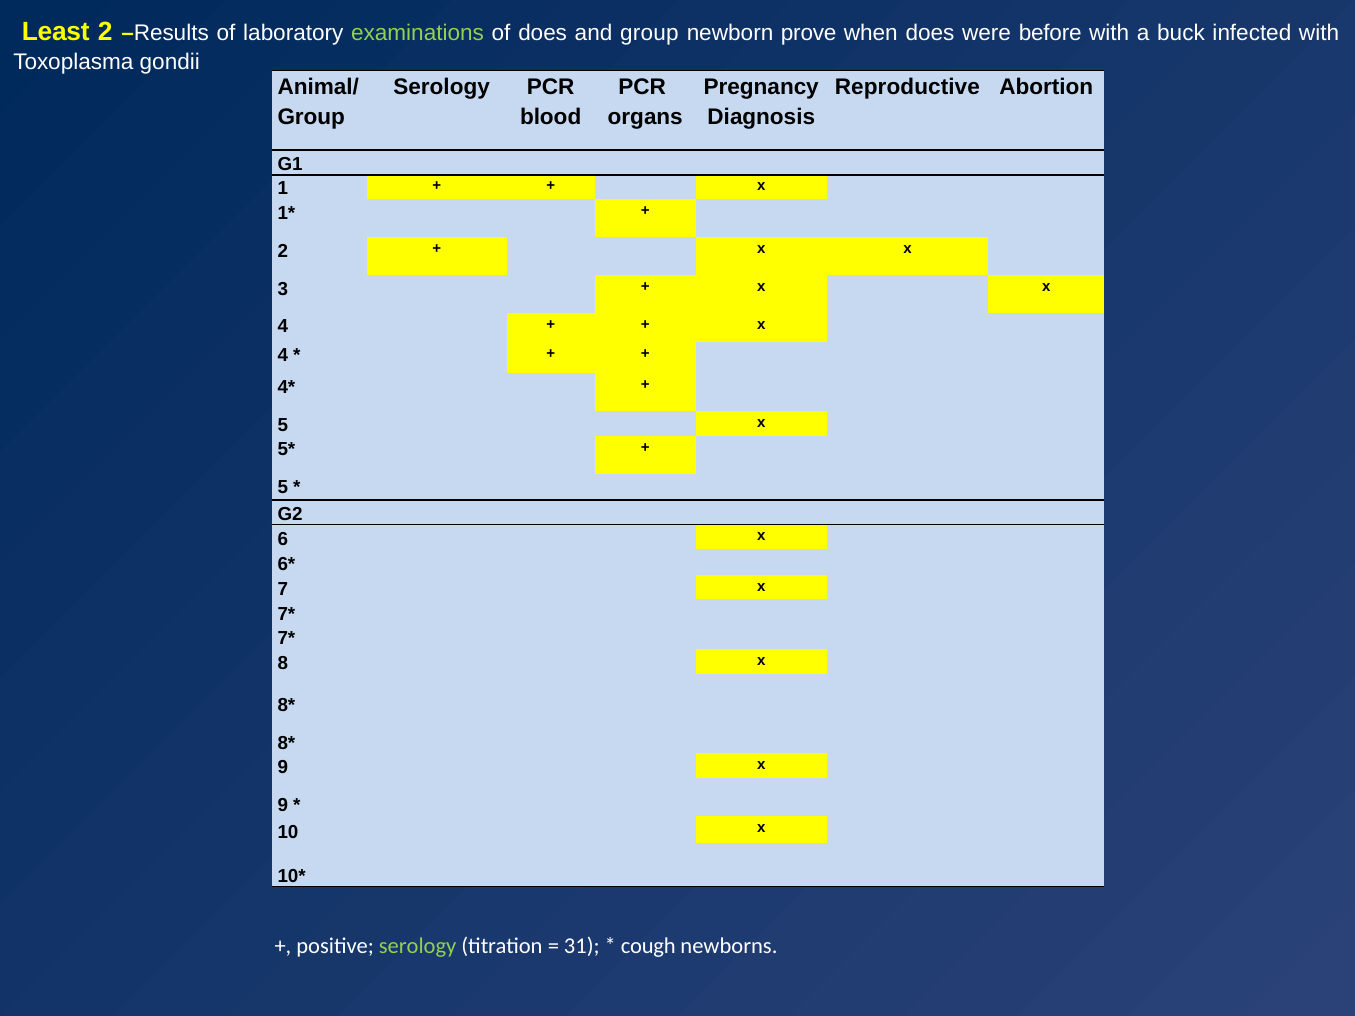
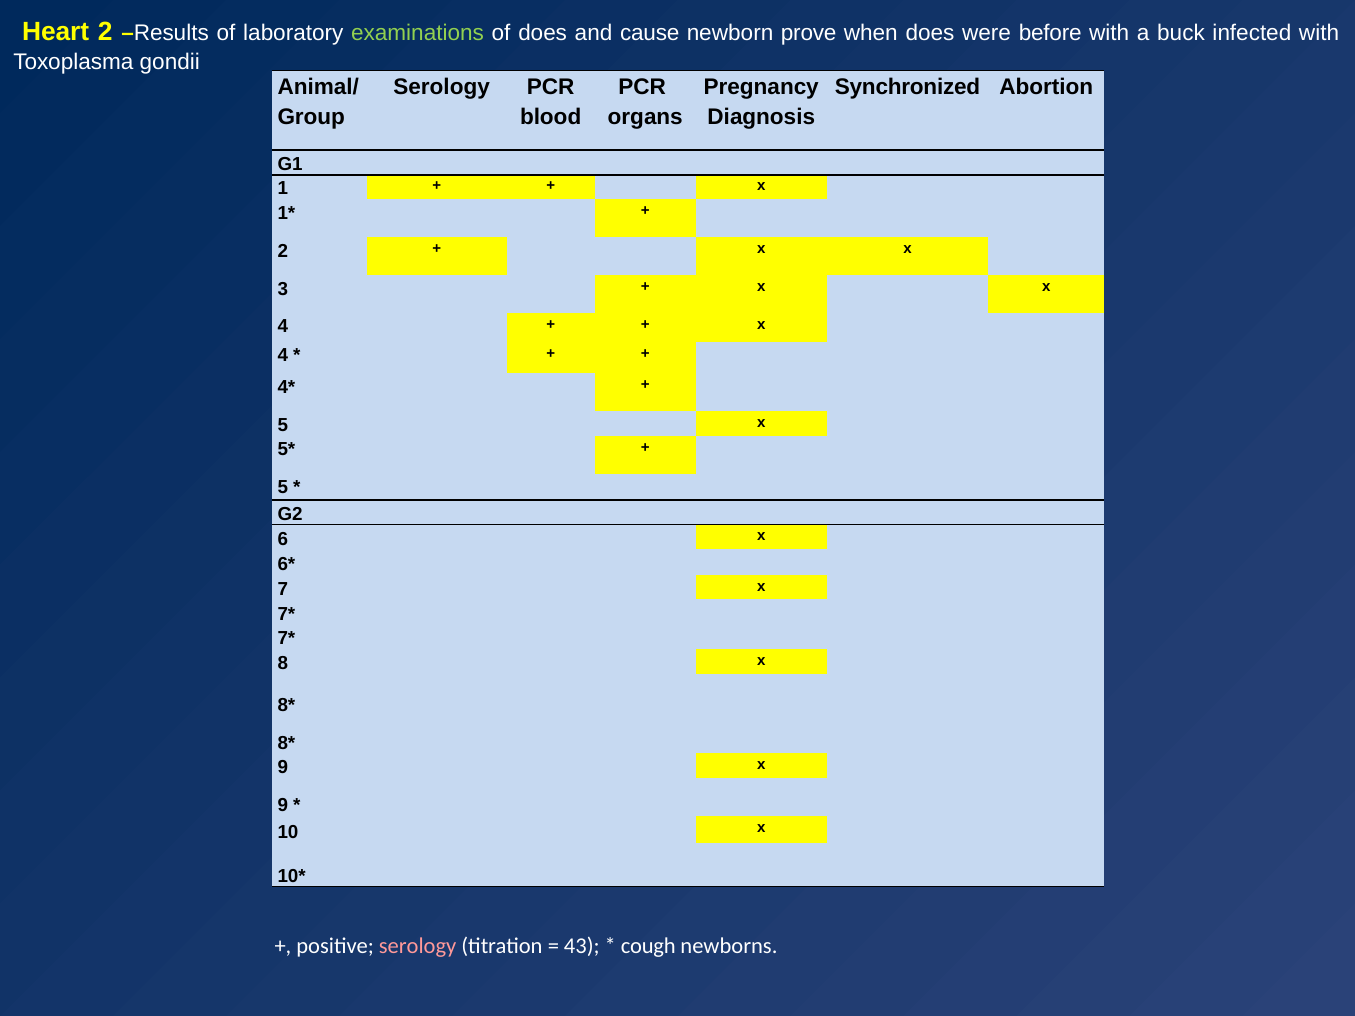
Least: Least -> Heart (56, 32)
and group: group -> cause (650, 33)
Reproductive: Reproductive -> Synchronized (908, 88)
serology colour: light green -> pink (418, 946)
31: 31 -> 43 (582, 946)
